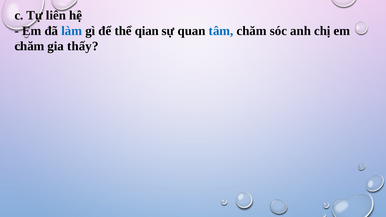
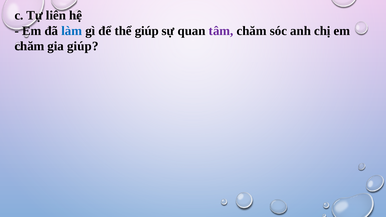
thể qian: qian -> giúp (147, 31)
tâm colour: blue -> purple (221, 31)
gia thấy: thấy -> giúp (83, 46)
